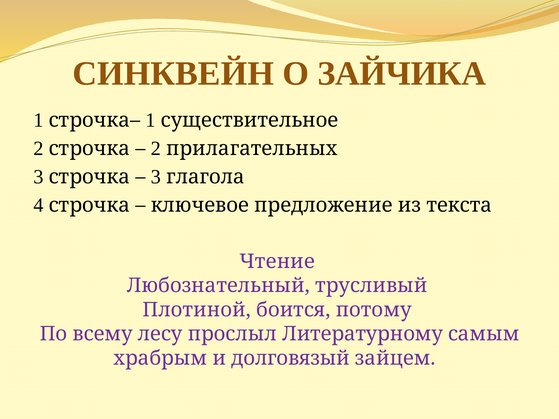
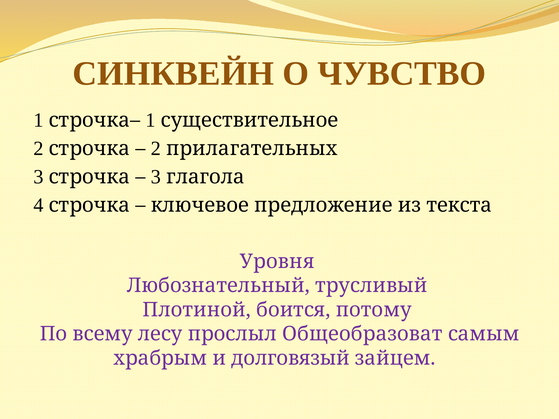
ЗАЙЧИКА: ЗАЙЧИКА -> ЧУВСТВО (402, 74)
Чтение: Чтение -> Уровня (277, 262)
Литературному: Литературному -> Общеобразоват (362, 334)
